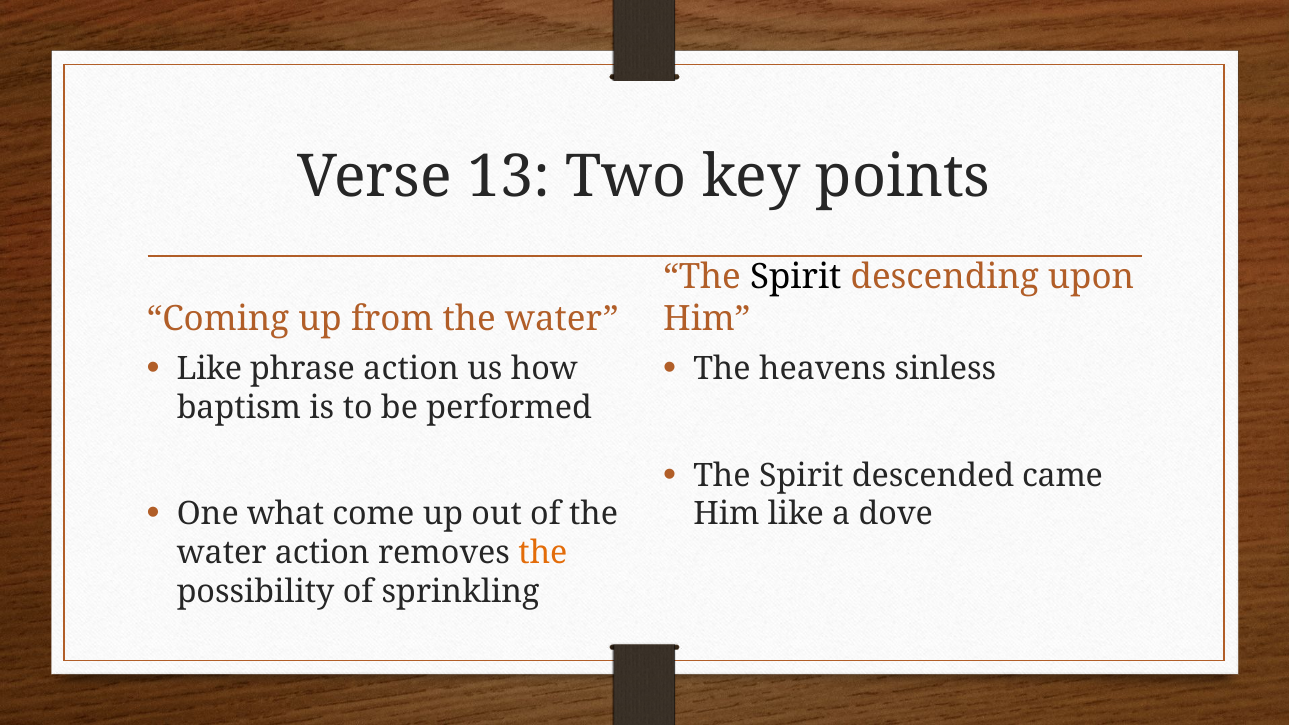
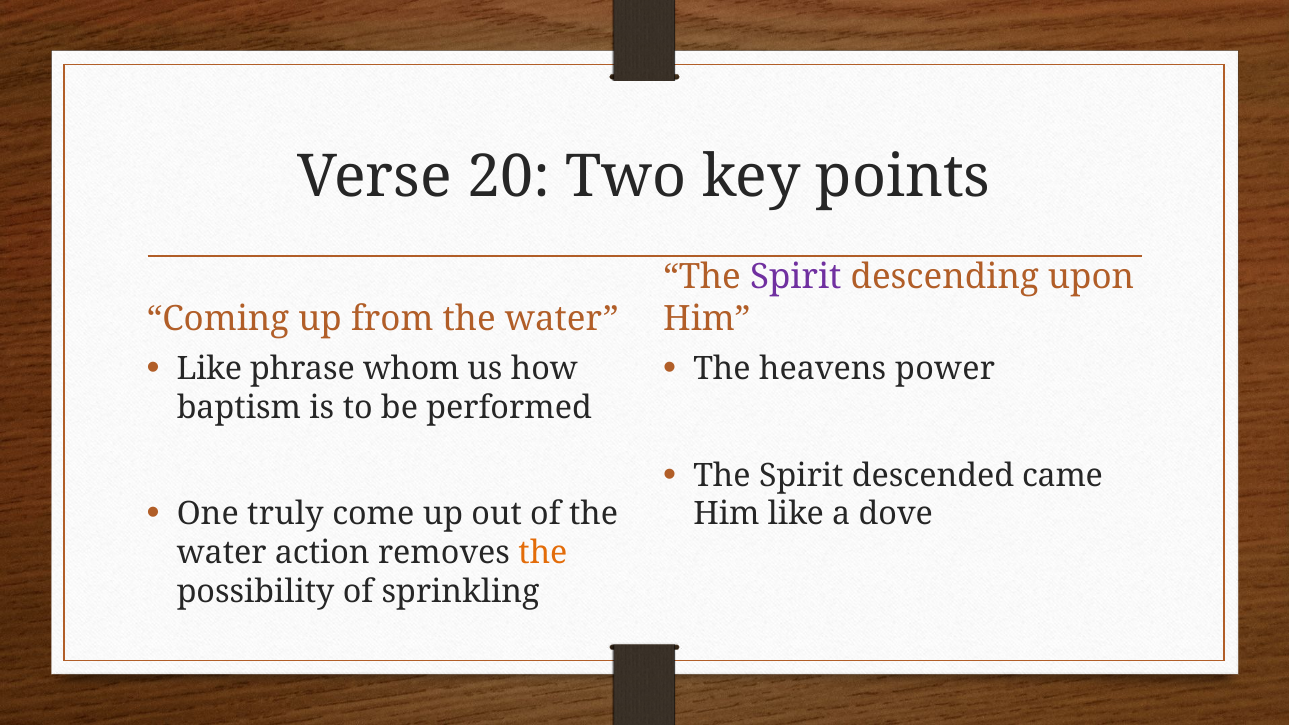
13: 13 -> 20 (509, 177)
Spirit colour: black -> purple (796, 277)
phrase action: action -> whom (411, 369)
sinless: sinless -> power (945, 369)
what: what -> truly (285, 514)
